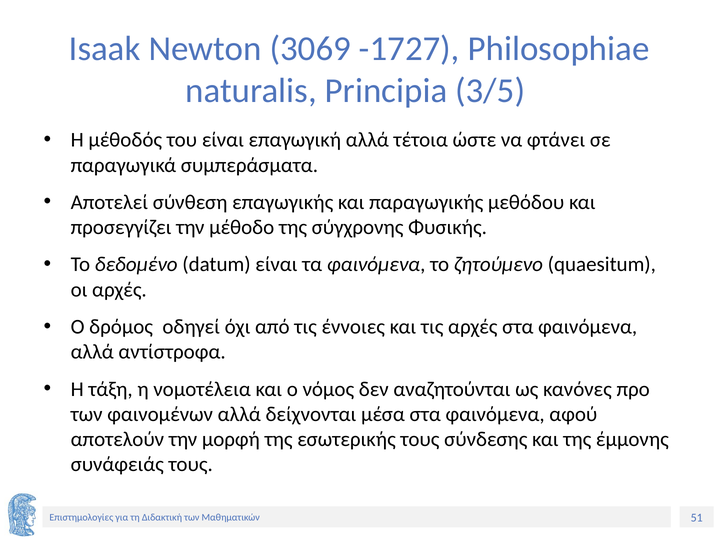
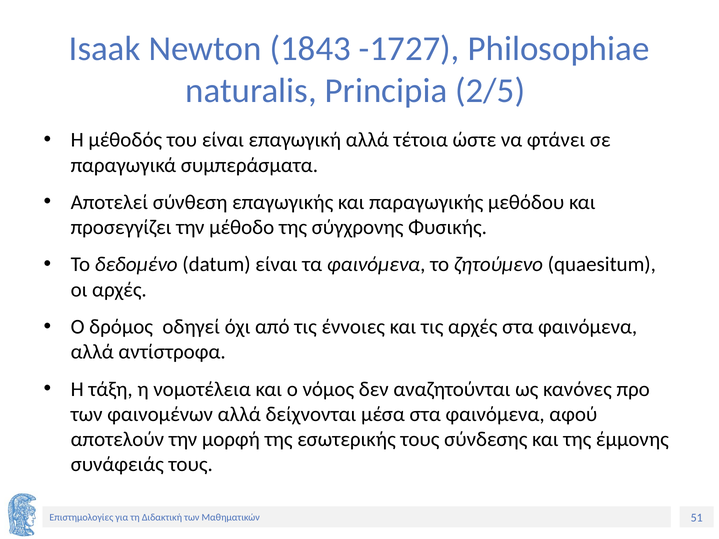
3069: 3069 -> 1843 (310, 49)
3/5: 3/5 -> 2/5 (490, 91)
